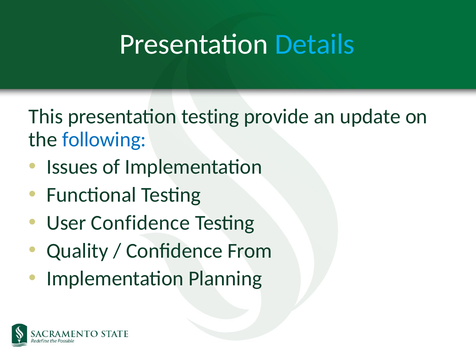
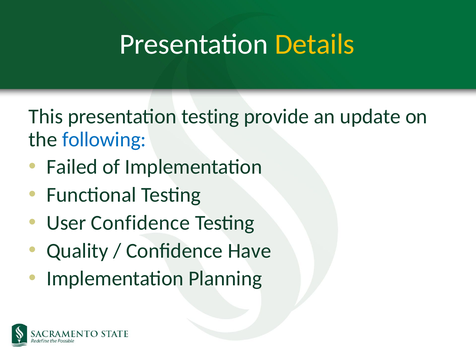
Details colour: light blue -> yellow (315, 44)
Issues: Issues -> Failed (72, 167)
From: From -> Have (250, 251)
